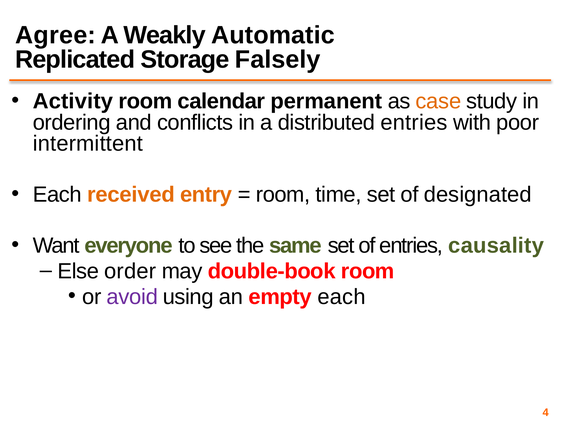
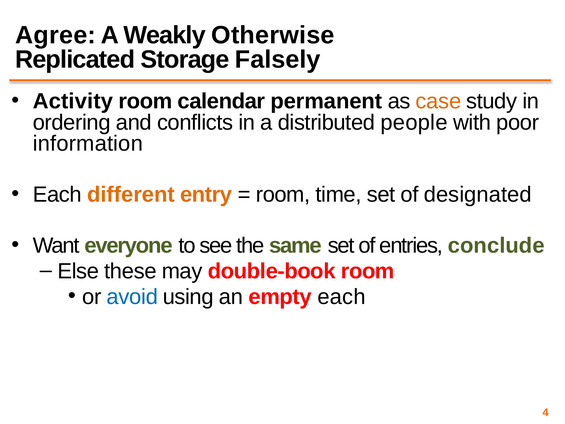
Automatic: Automatic -> Otherwise (273, 35)
distributed entries: entries -> people (414, 122)
intermittent: intermittent -> information (88, 144)
received: received -> different (131, 195)
causality: causality -> conclude (496, 246)
order: order -> these (130, 271)
avoid colour: purple -> blue (132, 297)
